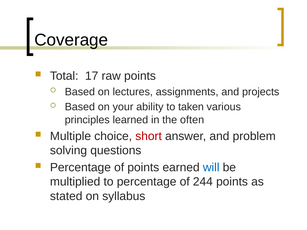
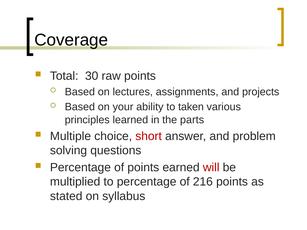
17: 17 -> 30 (92, 76)
often: often -> parts (192, 120)
will colour: blue -> red (211, 168)
244: 244 -> 216 (203, 182)
